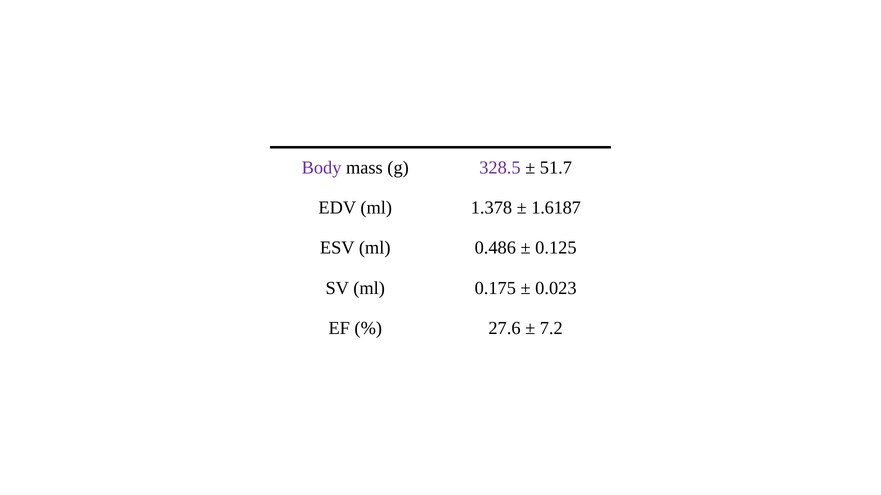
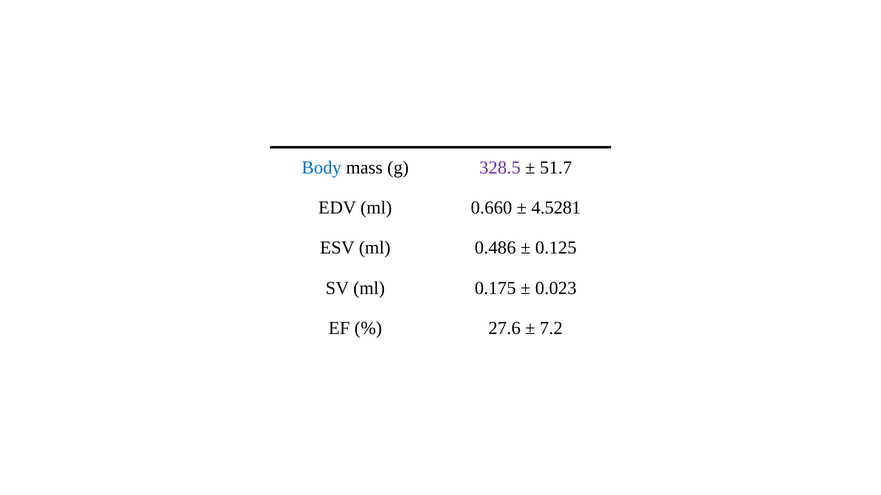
Body colour: purple -> blue (322, 168)
1.378: 1.378 -> 0.660 (491, 208)
1.6187: 1.6187 -> 4.5281 (556, 208)
